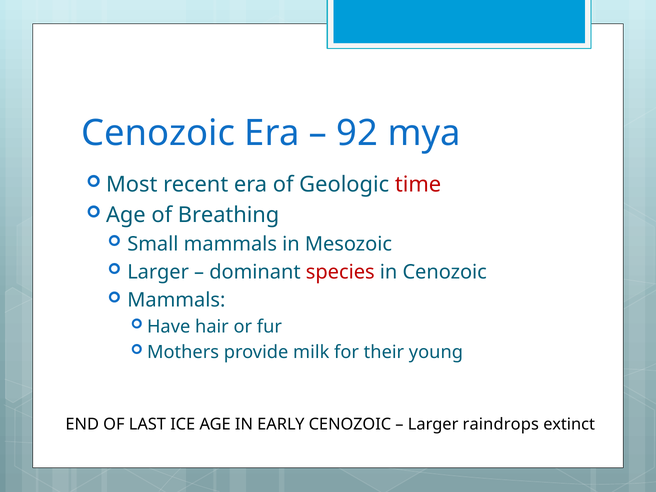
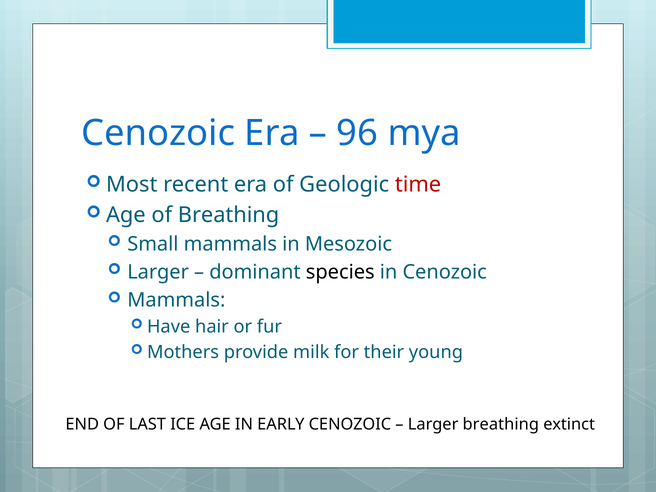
92: 92 -> 96 (357, 133)
species colour: red -> black (340, 272)
Larger raindrops: raindrops -> breathing (501, 424)
